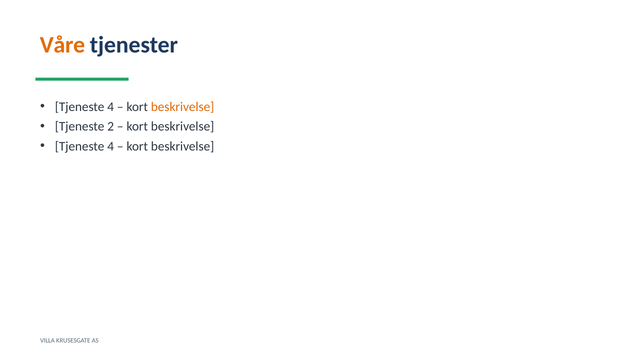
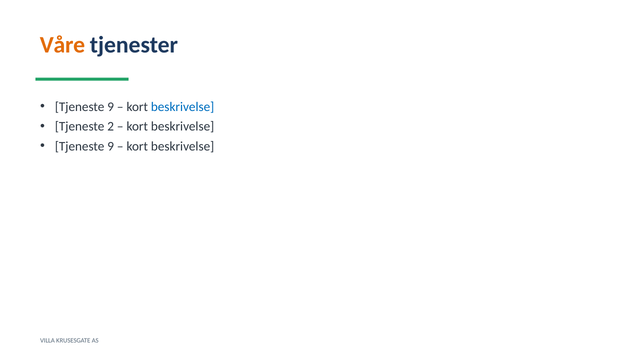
4: 4 -> 9 (111, 107)
beskrivelse colour: orange -> blue (183, 107)
4: 4 -> 9 (111, 146)
